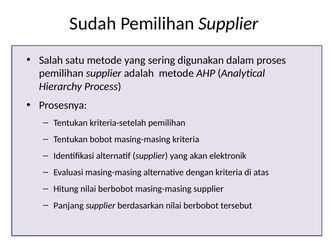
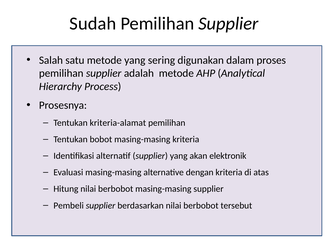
kriteria-setelah: kriteria-setelah -> kriteria-alamat (118, 123)
Panjang: Panjang -> Pembeli (69, 206)
